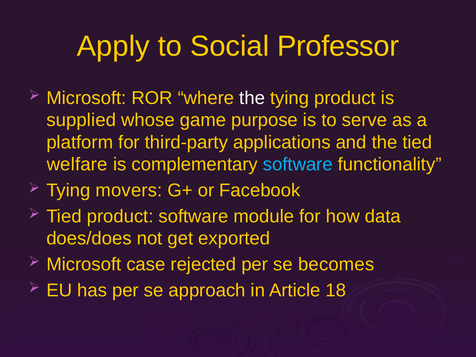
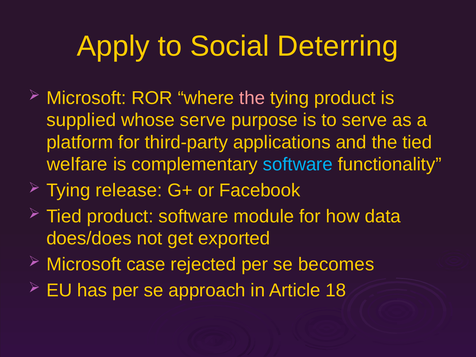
Professor: Professor -> Deterring (338, 46)
the colour: white -> pink (252, 98)
whose game: game -> serve (203, 120)
movers: movers -> release (129, 190)
